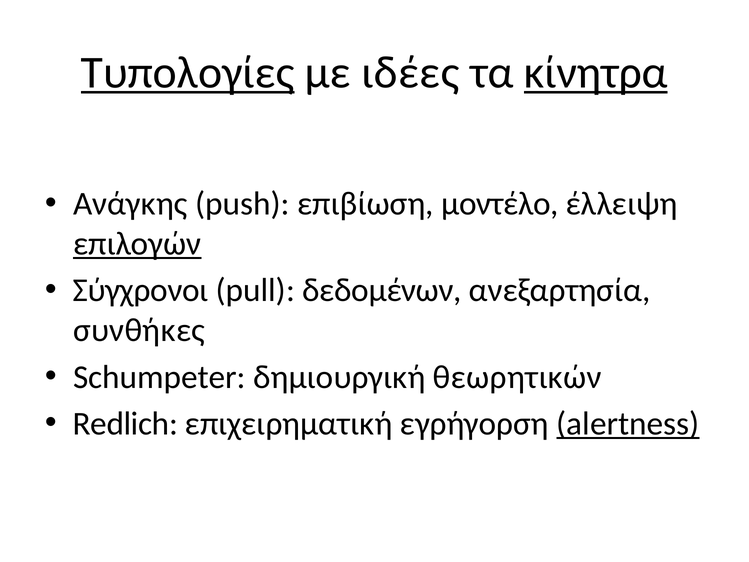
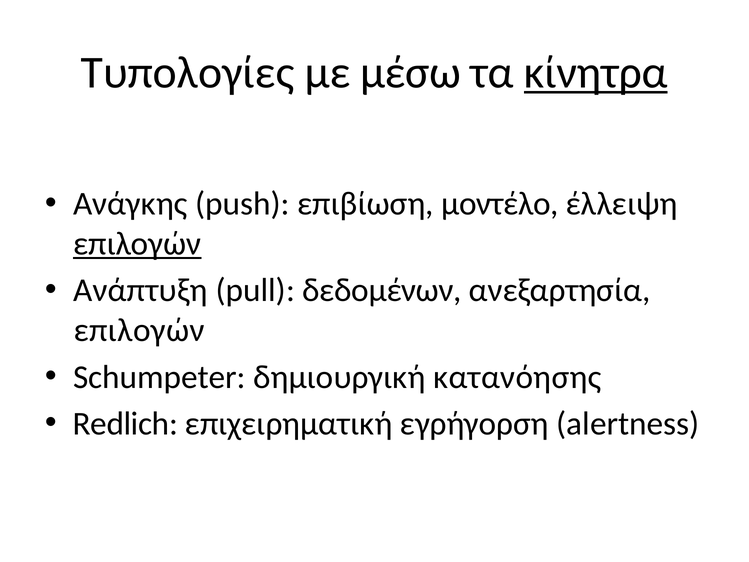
Τυπολογίες underline: present -> none (188, 73)
ιδέες: ιδέες -> μέσω (411, 73)
Σύγχρονοι: Σύγχρονοι -> Ανάπτυξη (140, 290)
συνθήκες: συνθήκες -> επιλογών (139, 330)
θεωρητικών: θεωρητικών -> κατανόησης (517, 377)
alertness underline: present -> none (628, 424)
